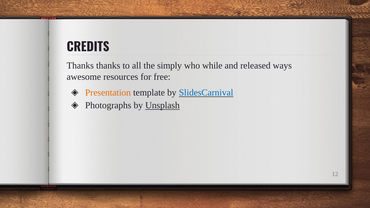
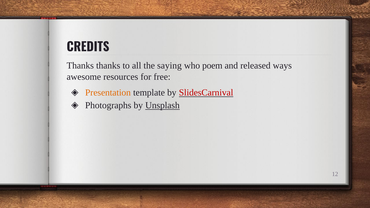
simply: simply -> saying (169, 66)
while: while -> poem (212, 66)
SlidesCarnival colour: blue -> red (206, 93)
